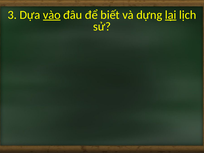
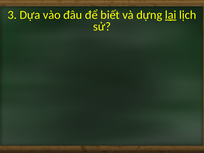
vào underline: present -> none (52, 15)
